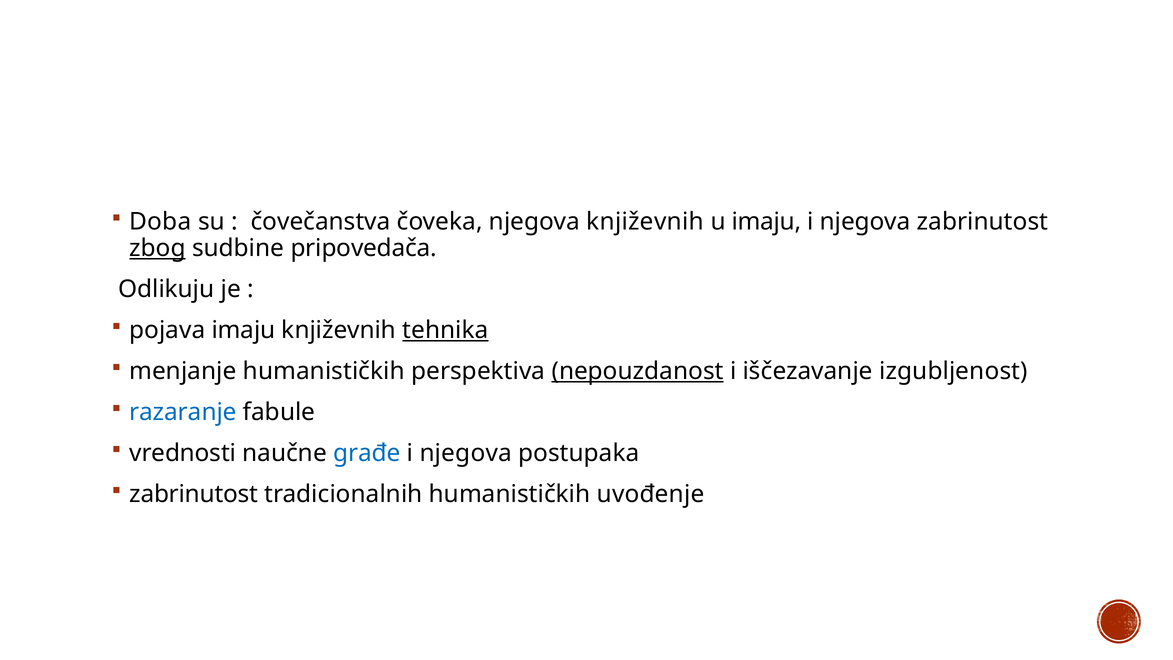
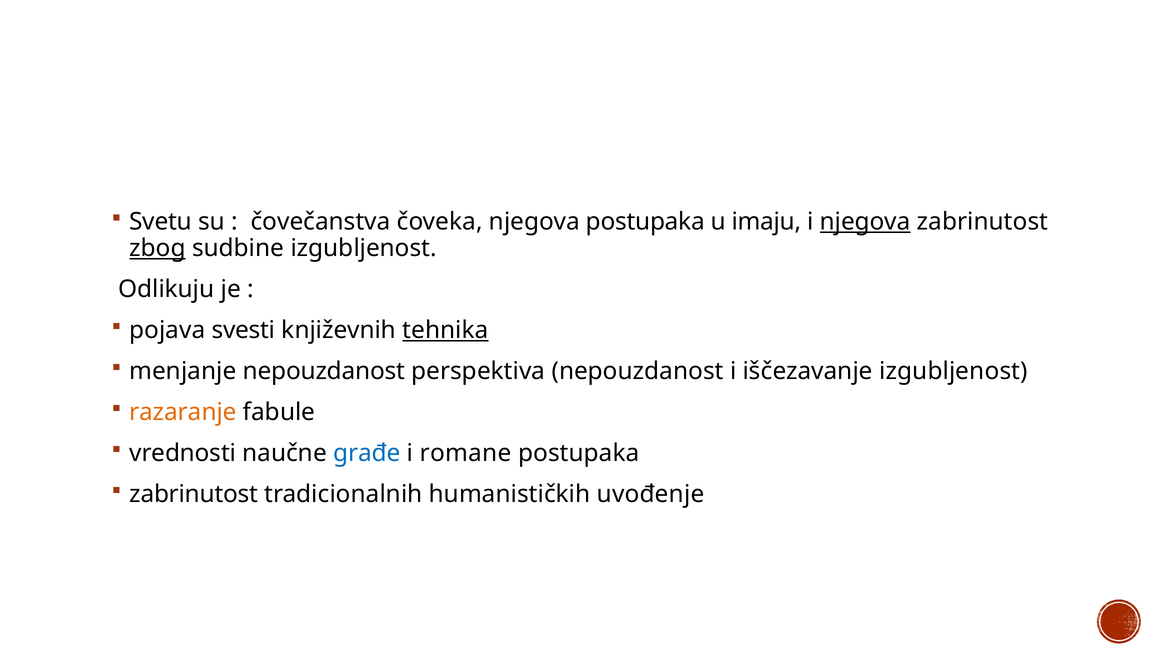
Doba: Doba -> Svetu (161, 222)
njegova književnih: književnih -> postupaka (645, 222)
njegova underline: none -> present (865, 222)
sudbine pripovedača: pripovedača -> izgubljenost (364, 248)
pojava imaju: imaju -> svesti (243, 330)
menjanje humanističkih: humanističkih -> nepouzdanost (324, 371)
nepouzdanost underline: present -> none (638, 371)
razaranje colour: blue -> orange (183, 412)
njegova: njegova -> romane (466, 453)
